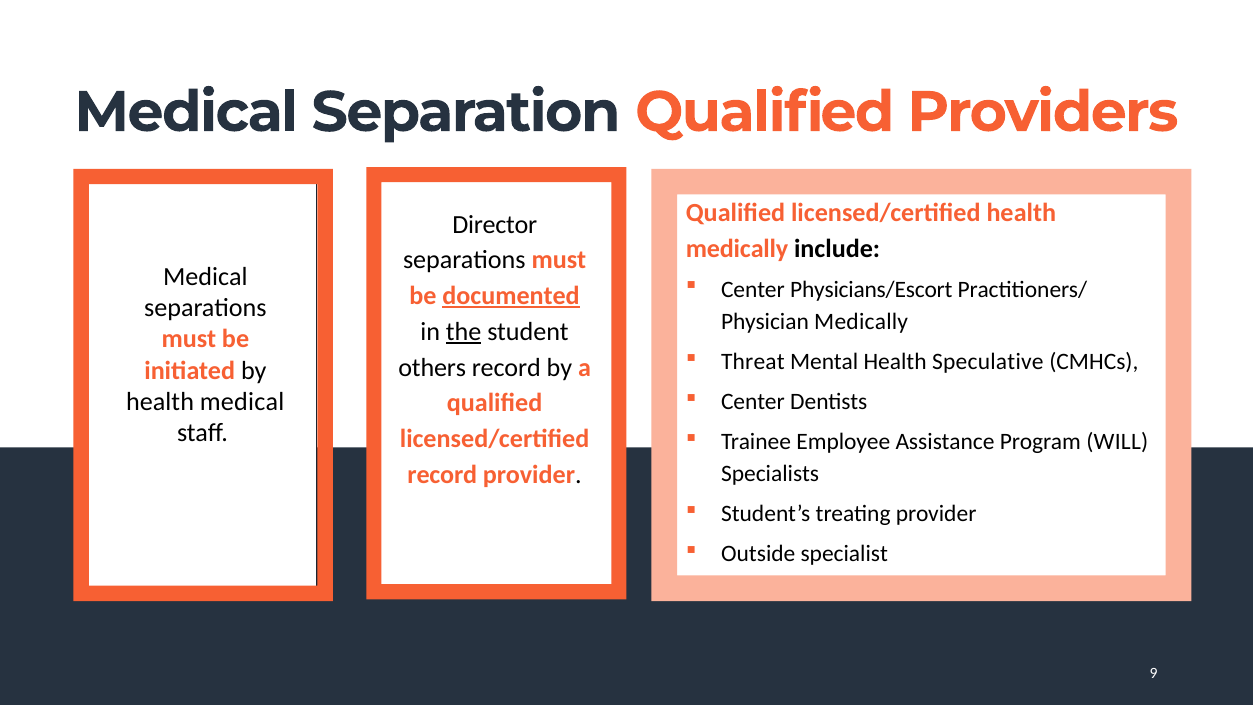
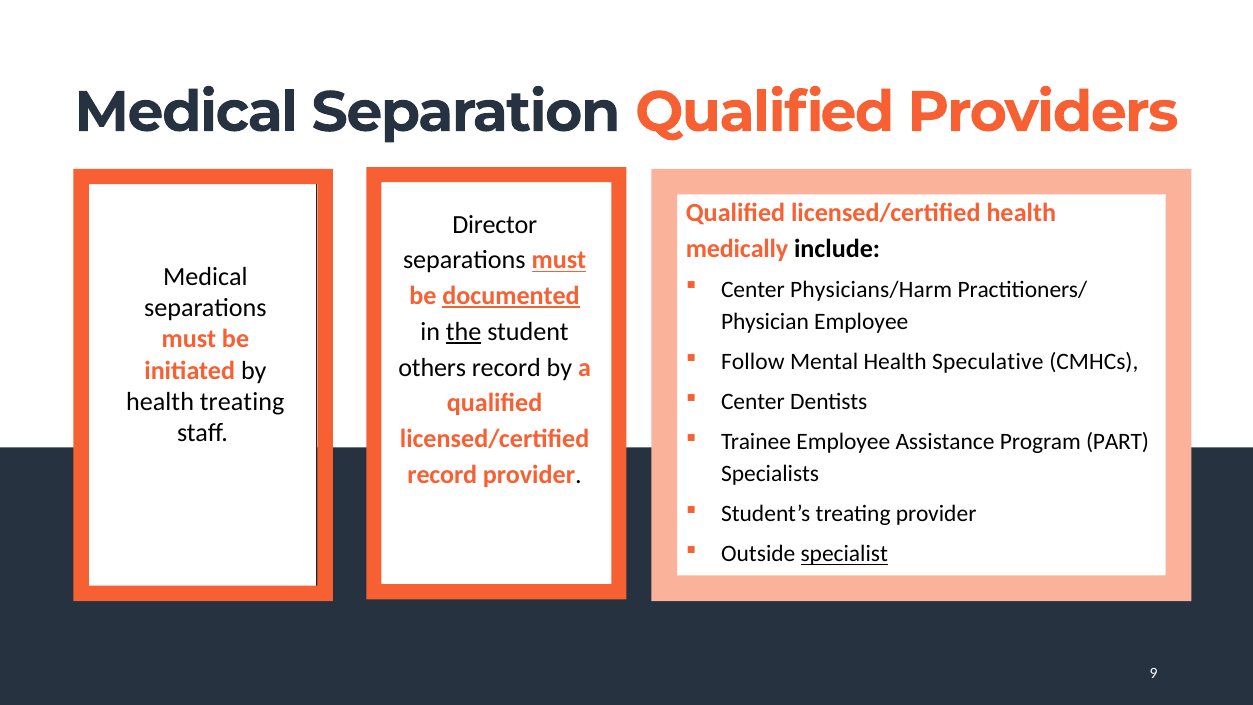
must underline: none -> present (559, 260)
Physicians/Escort: Physicians/Escort -> Physicians/Harm (871, 290)
Medically: Medically -> Employee (861, 322)
Threat: Threat -> Follow (753, 362)
health medical: medical -> treating (242, 402)
WILL: WILL -> PART (1118, 442)
specialist underline: none -> present (844, 554)
